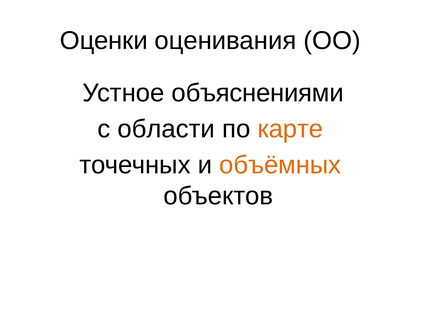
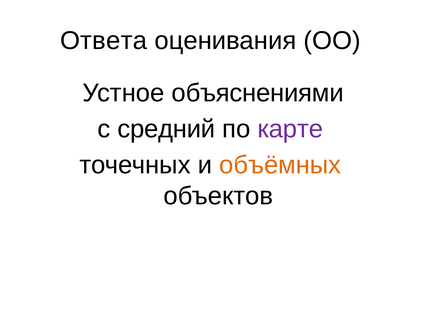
Оценки: Оценки -> Ответа (104, 41)
области: области -> средний (166, 129)
карте colour: orange -> purple (290, 129)
